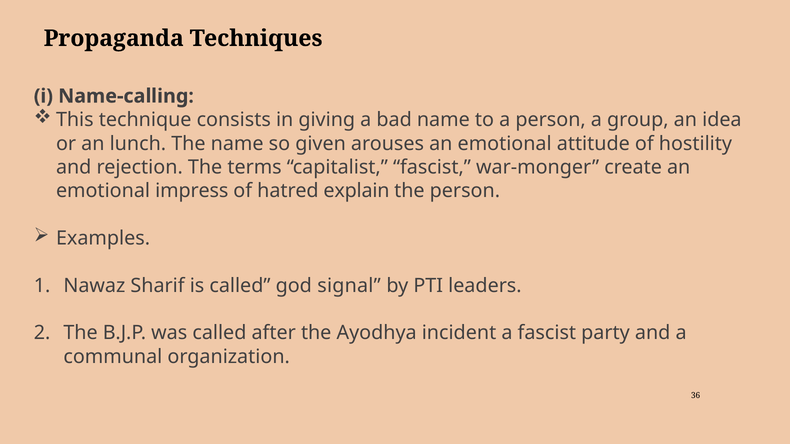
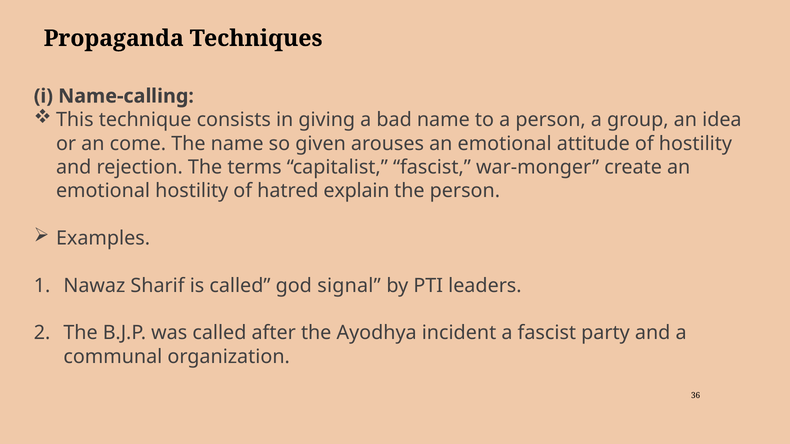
lunch: lunch -> come (138, 144)
emotional impress: impress -> hostility (192, 191)
